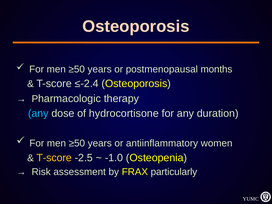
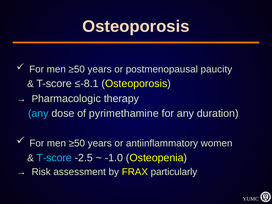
months: months -> paucity (216, 69)
≤-2.4: ≤-2.4 -> ≤-8.1 (87, 84)
hydrocortisone: hydrocortisone -> pyrimethamine (124, 113)
T-score colour: yellow -> light blue (54, 158)
